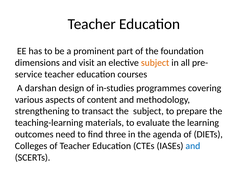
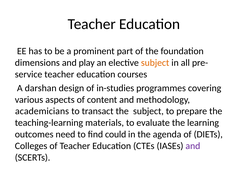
visit: visit -> play (87, 63)
strengthening: strengthening -> academicians (42, 111)
three: three -> could (116, 134)
and colour: blue -> purple (193, 146)
